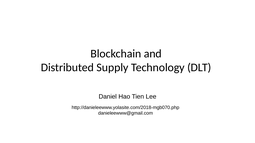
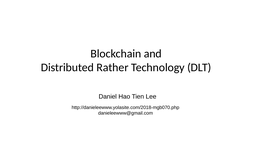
Supply: Supply -> Rather (112, 68)
